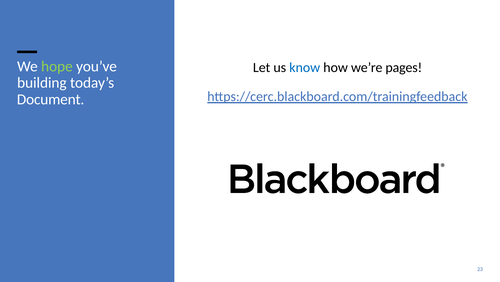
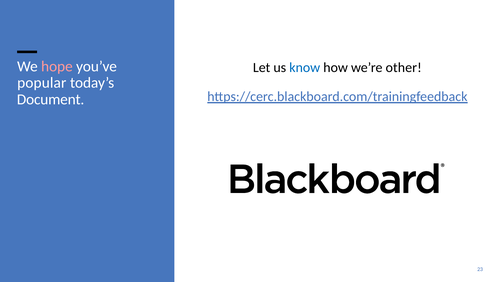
hope colour: light green -> pink (57, 66)
pages: pages -> other (404, 67)
building: building -> popular (42, 83)
